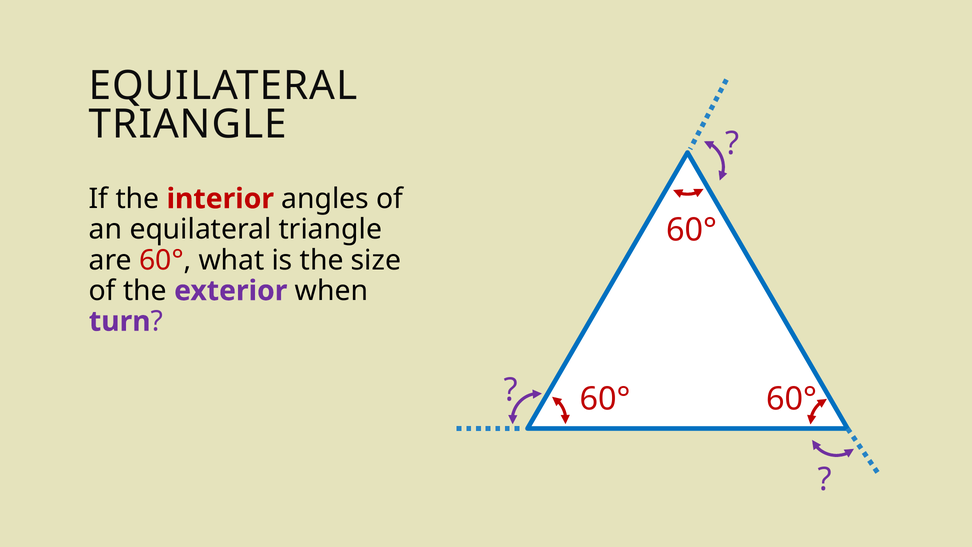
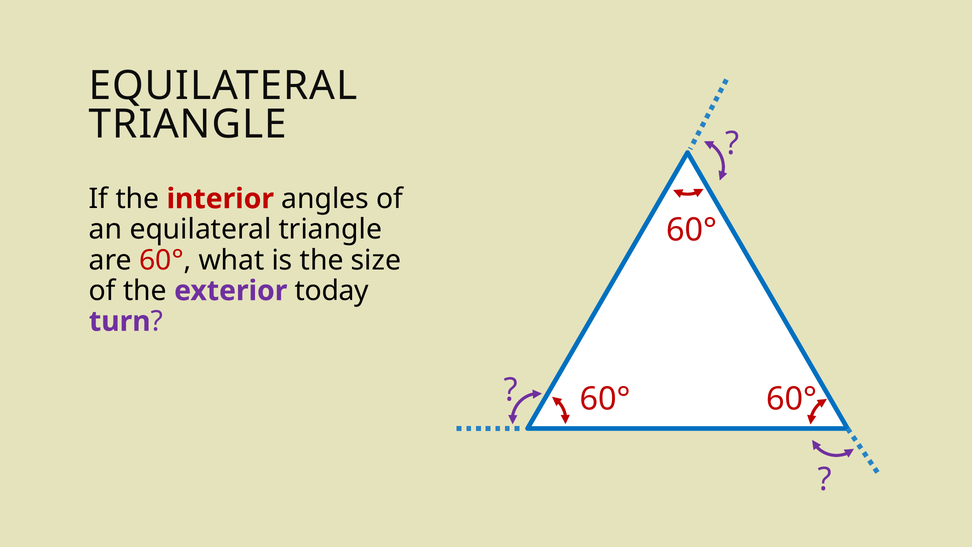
when: when -> today (332, 291)
